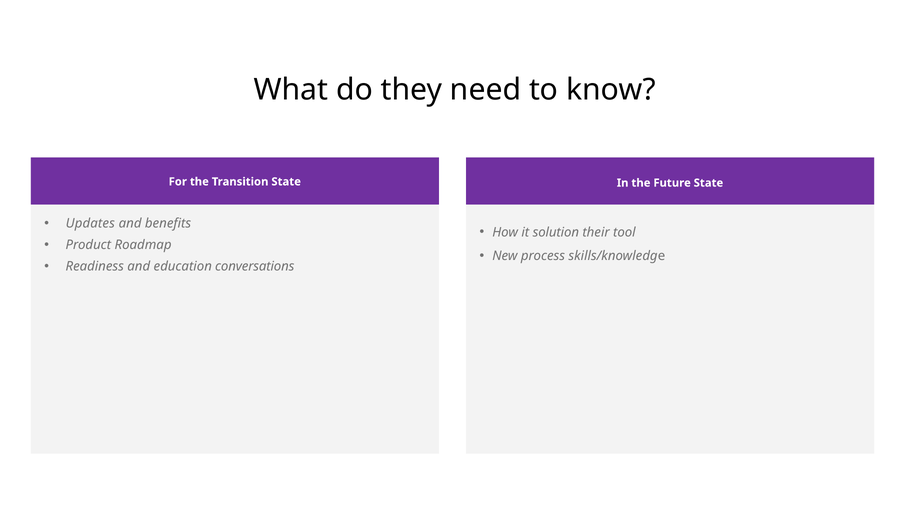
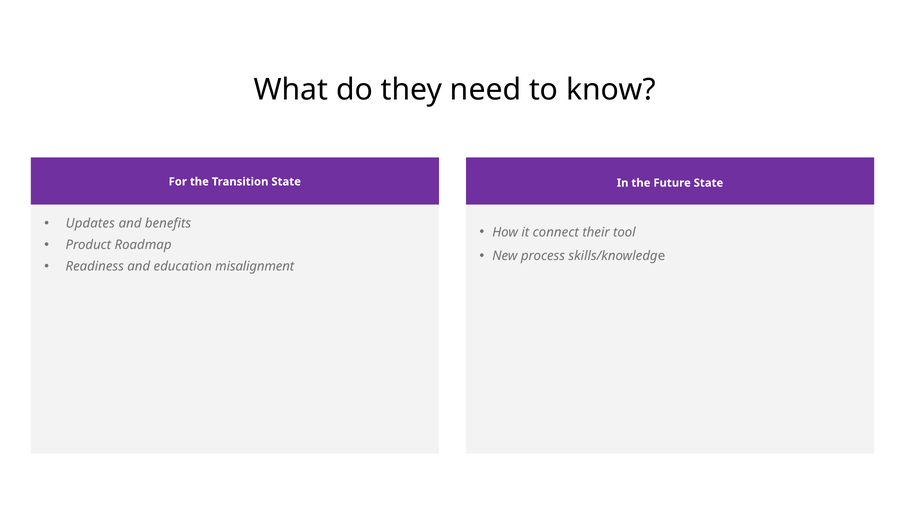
solution: solution -> connect (556, 232)
conversations: conversations -> misalignment (255, 266)
